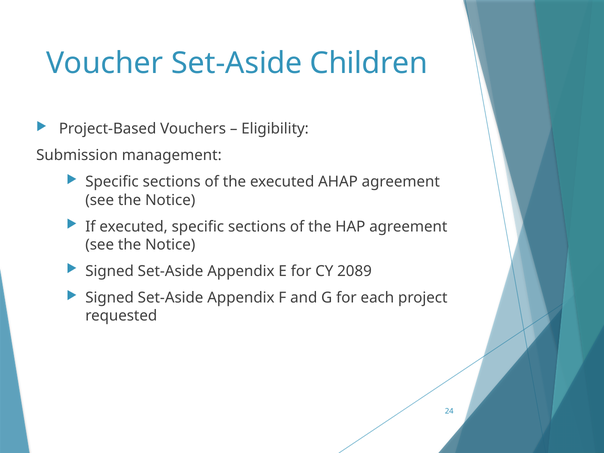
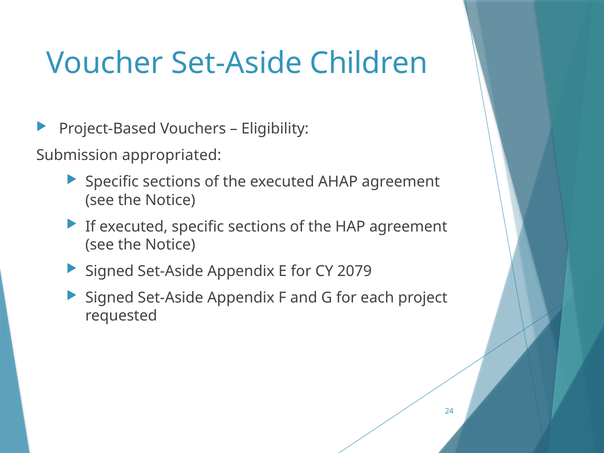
management: management -> appropriated (172, 155)
2089: 2089 -> 2079 (355, 271)
